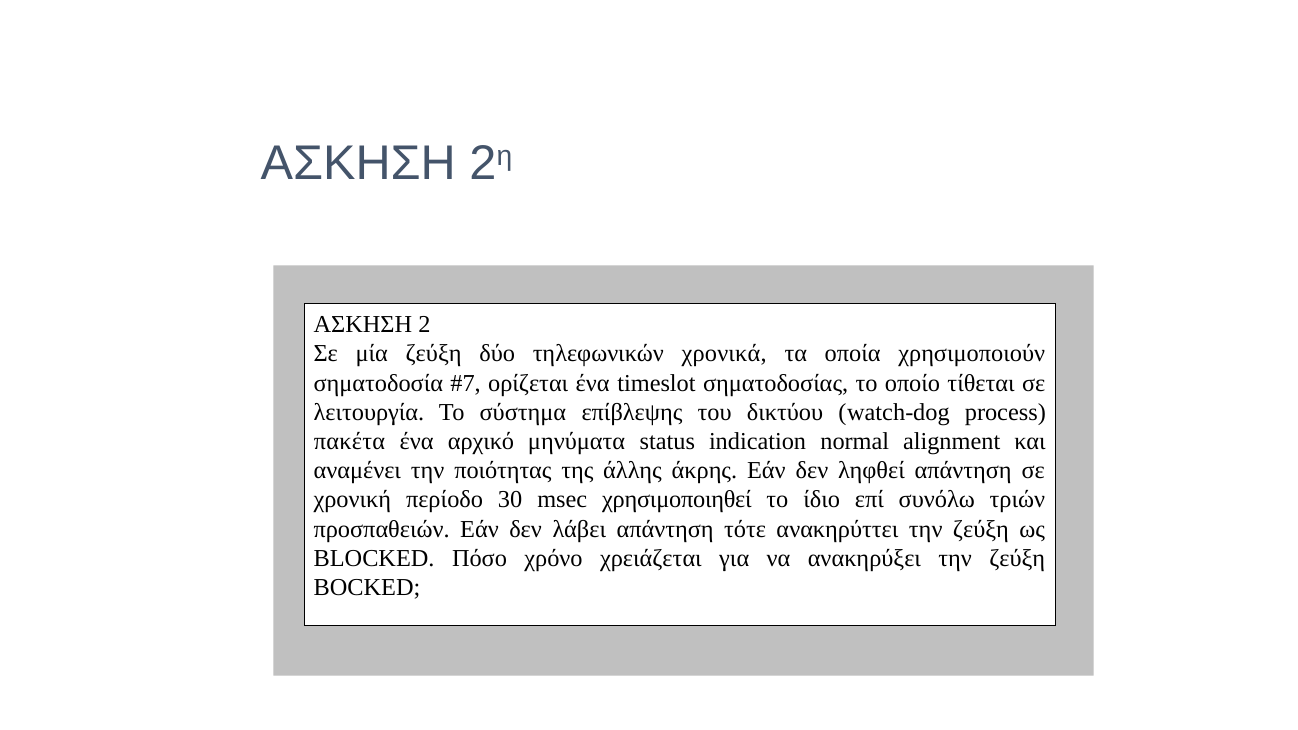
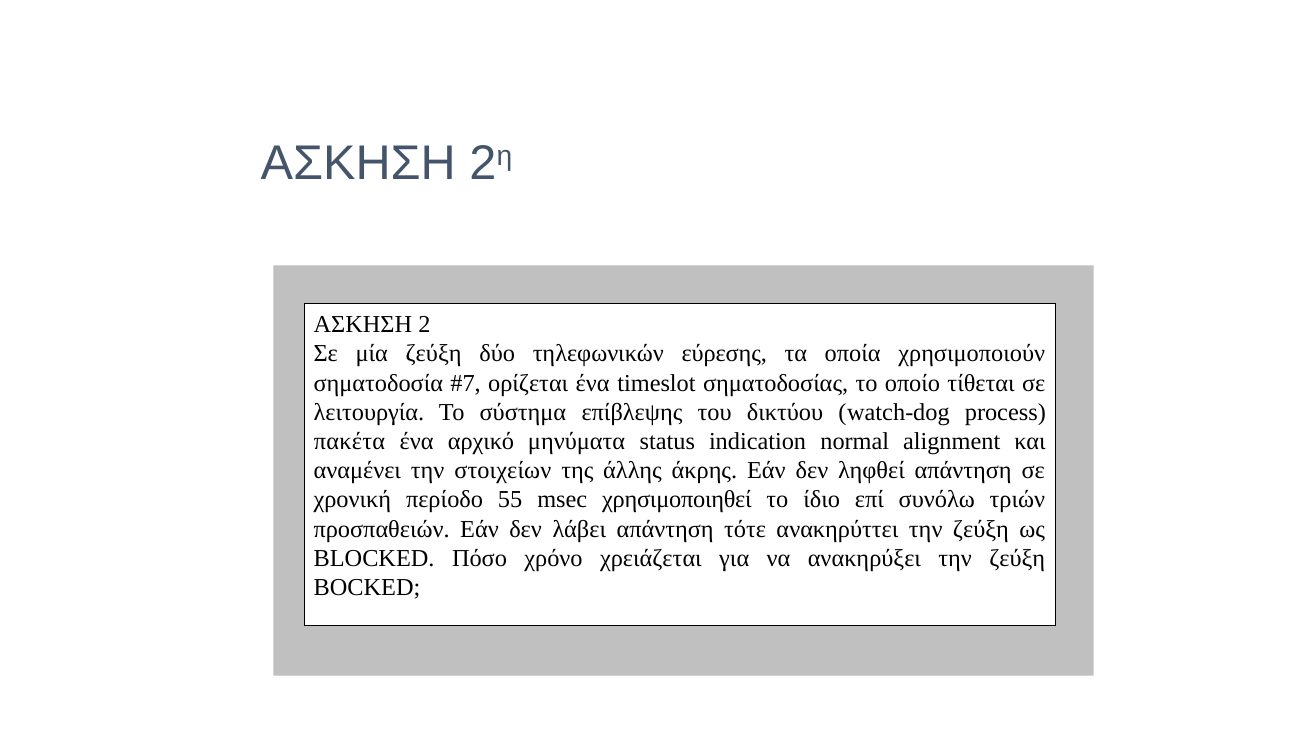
χρονικά: χρονικά -> εύρεσης (724, 354)
ποιότητας: ποιότητας -> στοιχείων (503, 471)
30: 30 -> 55 (510, 500)
